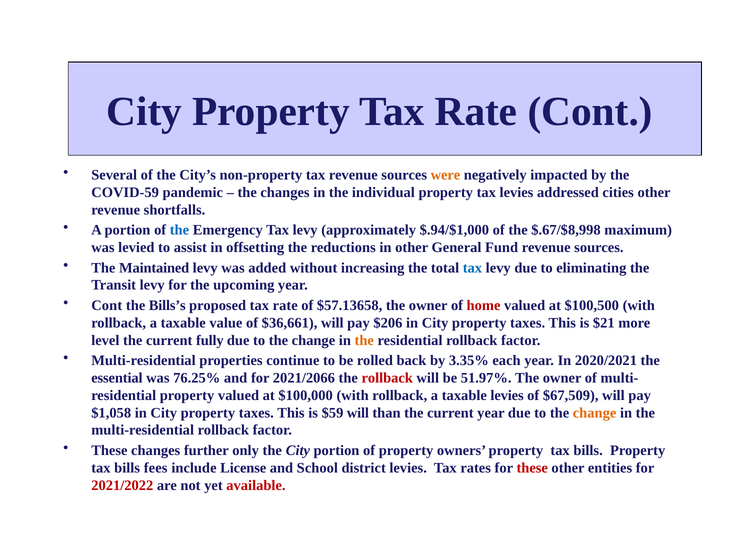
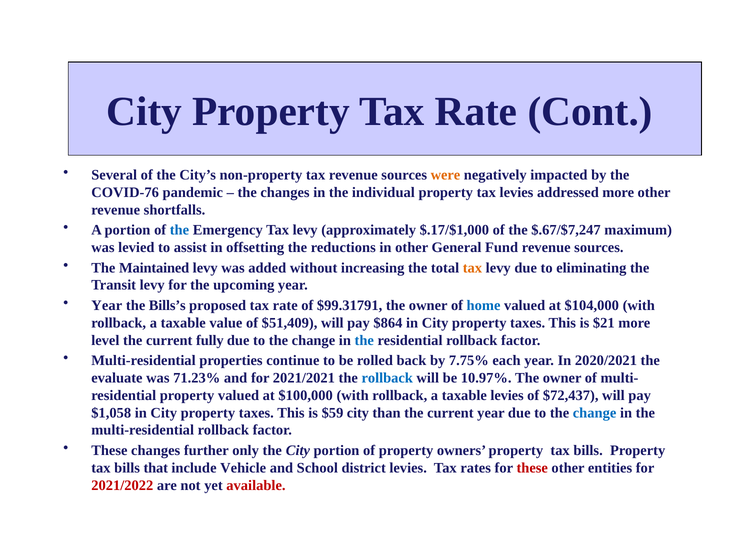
COVID-59: COVID-59 -> COVID-76 (125, 192)
addressed cities: cities -> more (618, 192)
$.94/$1,000: $.94/$1,000 -> $.17/$1,000 (454, 230)
$.67/$8,998: $.67/$8,998 -> $.67/$7,247 (566, 230)
tax colour: blue -> orange (472, 268)
Cont: Cont -> Year (107, 305)
$57.13658: $57.13658 -> $99.31791 (350, 305)
home colour: red -> blue (484, 305)
$100,500: $100,500 -> $104,000 (592, 305)
$36,661: $36,661 -> $51,409 (290, 323)
$206: $206 -> $864 (388, 323)
the colour: orange -> blue (364, 340)
3.35%: 3.35% -> 7.75% (469, 360)
essential: essential -> evaluate (117, 378)
76.25%: 76.25% -> 71.23% (197, 378)
2021/2066: 2021/2066 -> 2021/2021 (304, 378)
rollback colour: red -> blue (387, 378)
51.97%: 51.97% -> 10.97% (486, 378)
$67,509: $67,509 -> $72,437 (571, 395)
$59 will: will -> city (358, 413)
change colour: orange -> blue (595, 413)
fees: fees -> that (156, 468)
License: License -> Vehicle (243, 468)
